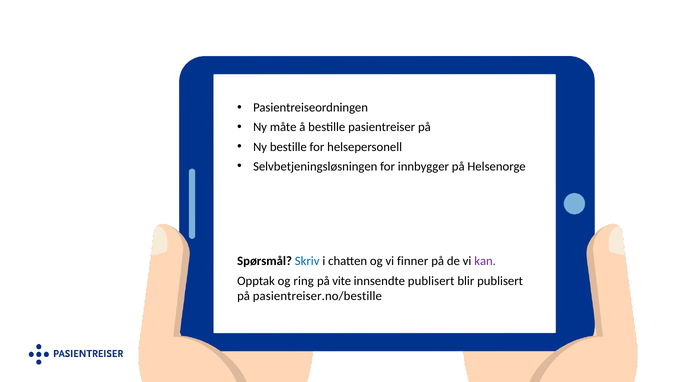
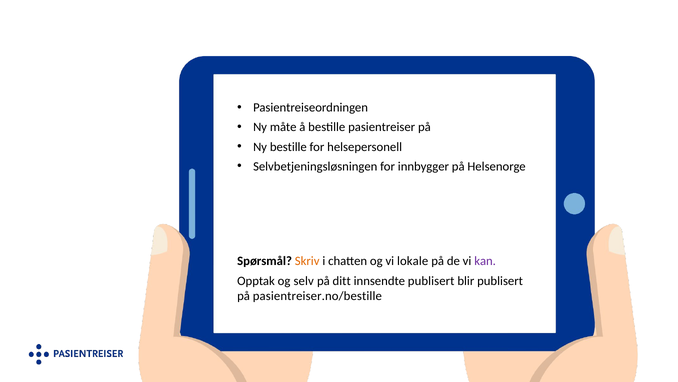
Skriv colour: blue -> orange (307, 261)
finner: finner -> lokale (413, 261)
ring: ring -> selv (304, 280)
vite: vite -> ditt (342, 280)
